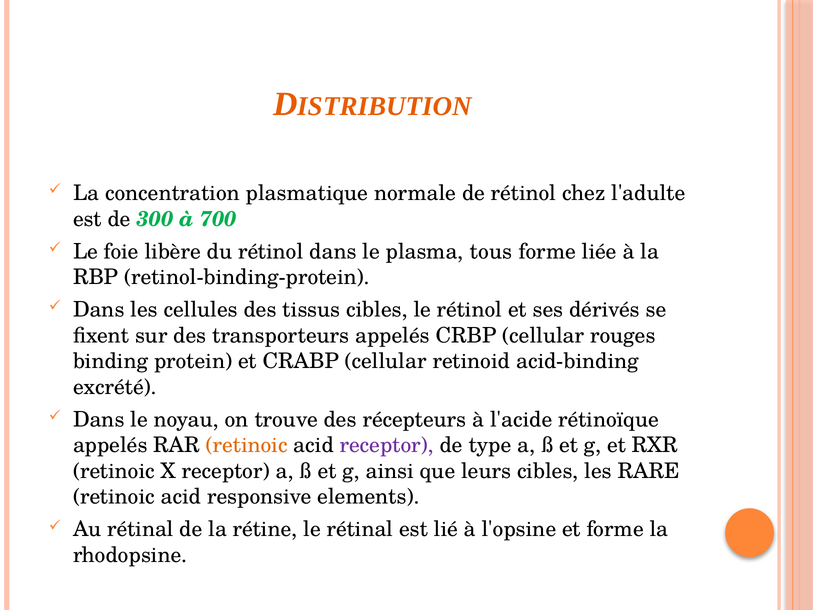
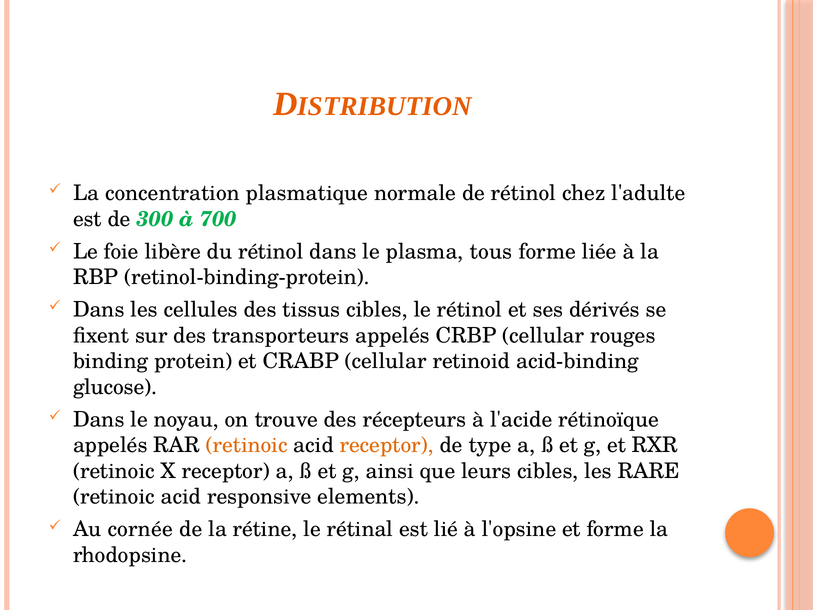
excrété: excrété -> glucose (115, 387)
receptor colour: purple -> orange (387, 445)
Au rétinal: rétinal -> cornée (140, 529)
